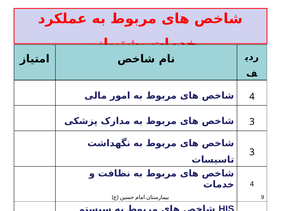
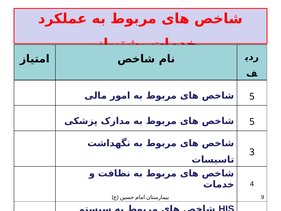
4: 4 -> 5 (252, 96)
3: 3 -> 5 (252, 122)
